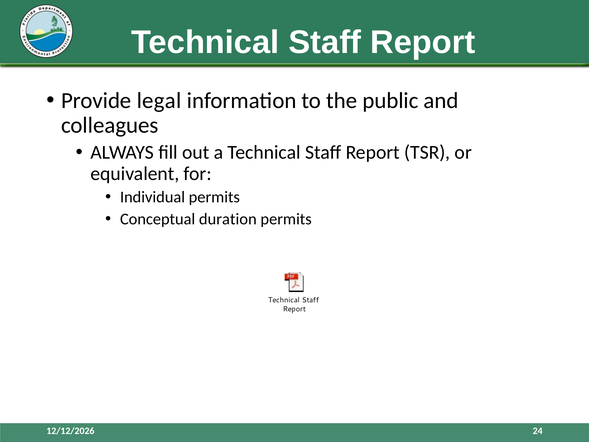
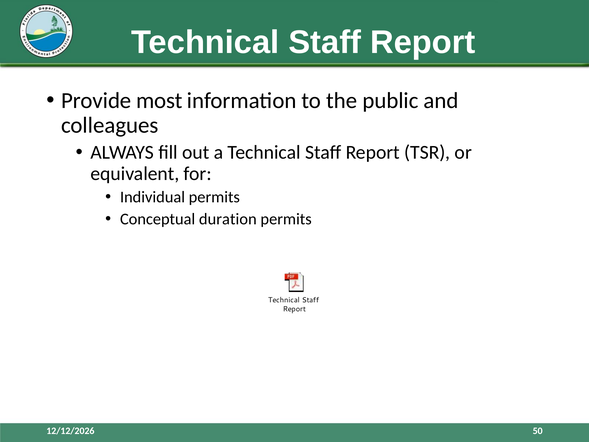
legal: legal -> most (159, 101)
24: 24 -> 50 (538, 431)
